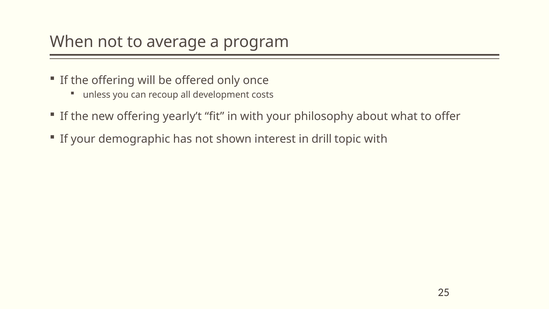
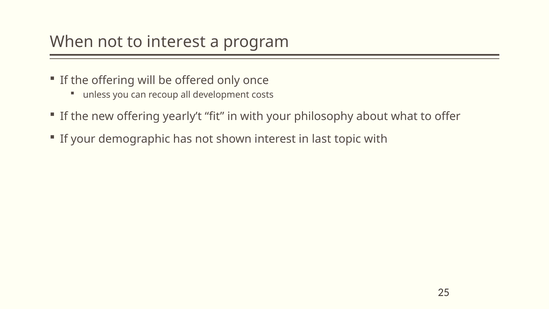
to average: average -> interest (176, 42)
drill: drill -> last (322, 139)
